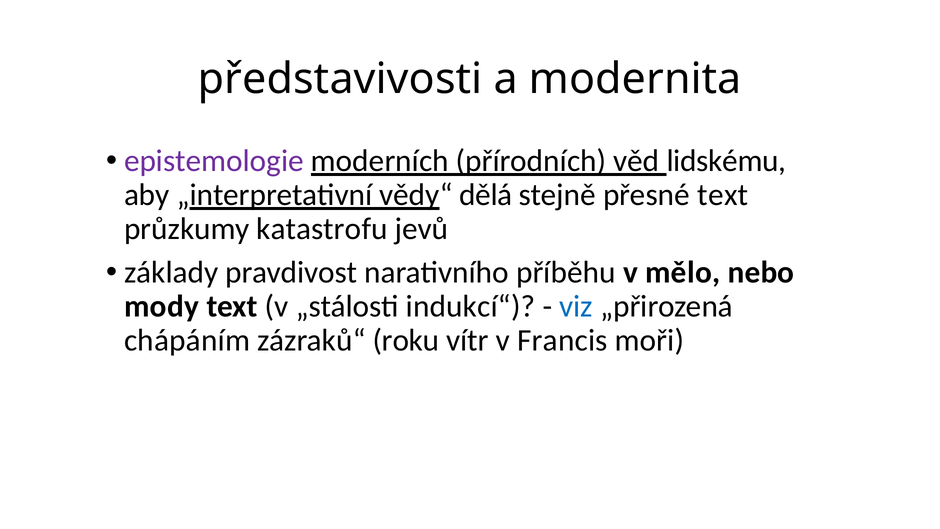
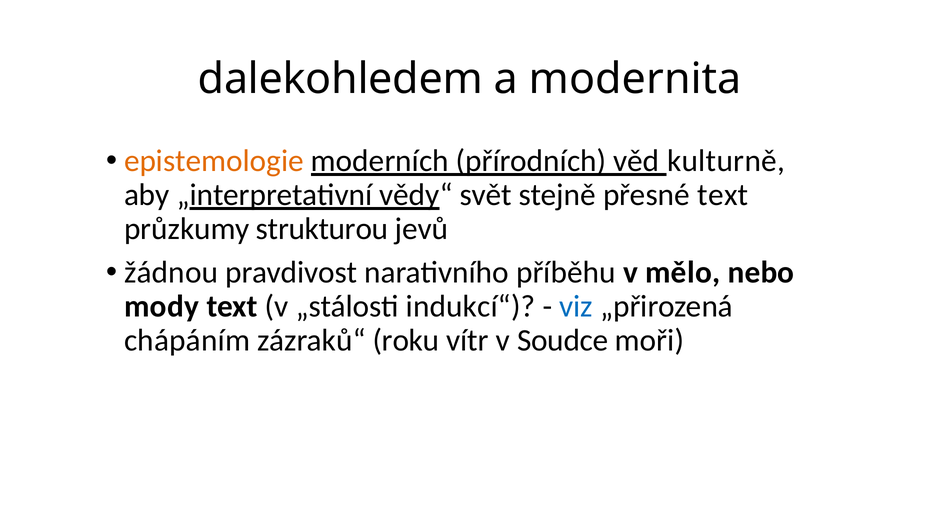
představivosti: představivosti -> dalekohledem (340, 79)
epistemologie colour: purple -> orange (214, 161)
lidskému: lidskému -> kulturně (726, 161)
dělá: dělá -> svět (486, 195)
katastrofu: katastrofu -> strukturou (322, 229)
základy: základy -> žádnou (171, 272)
Francis: Francis -> Soudce (563, 340)
